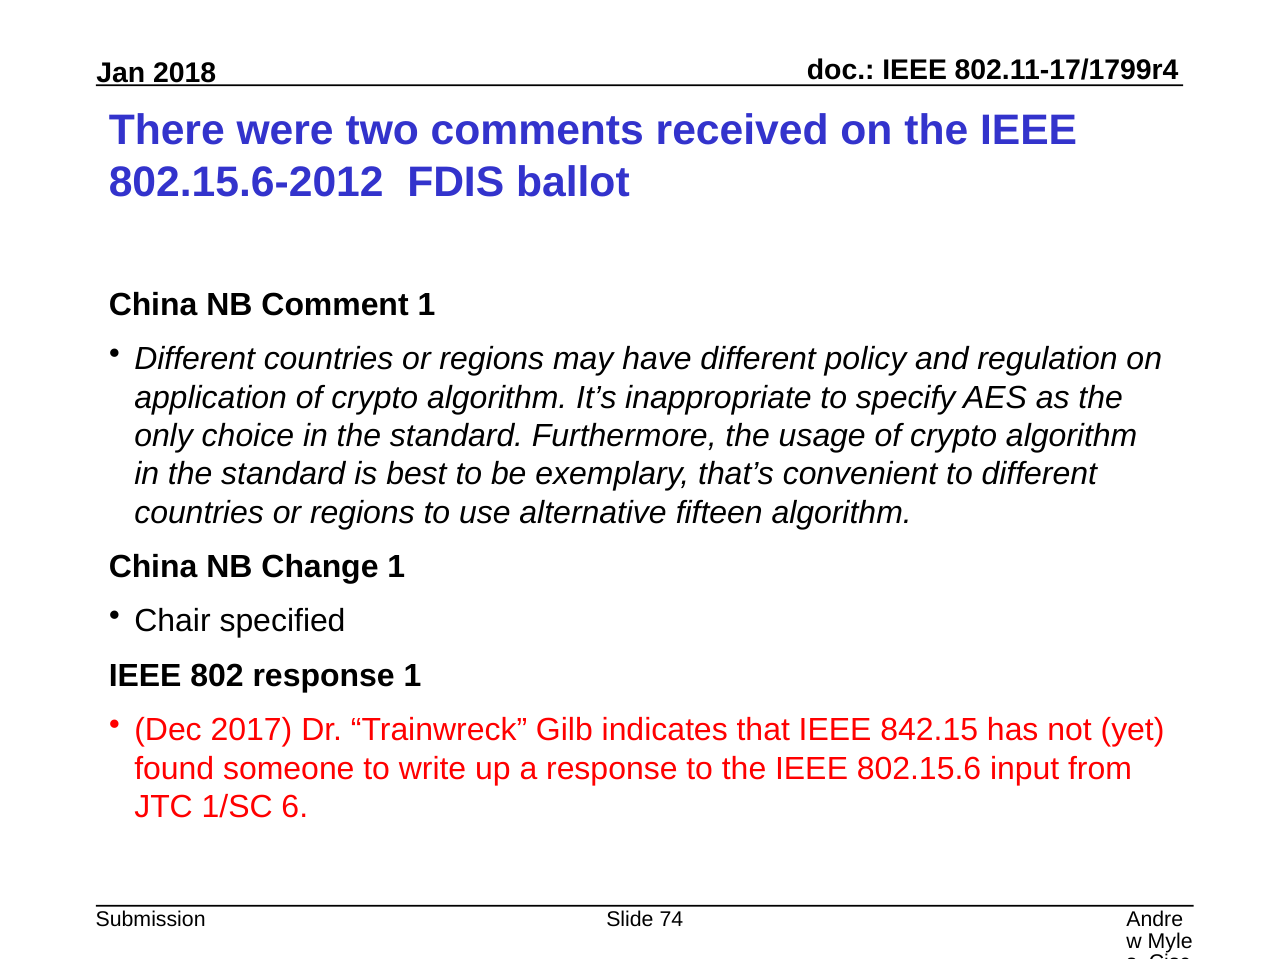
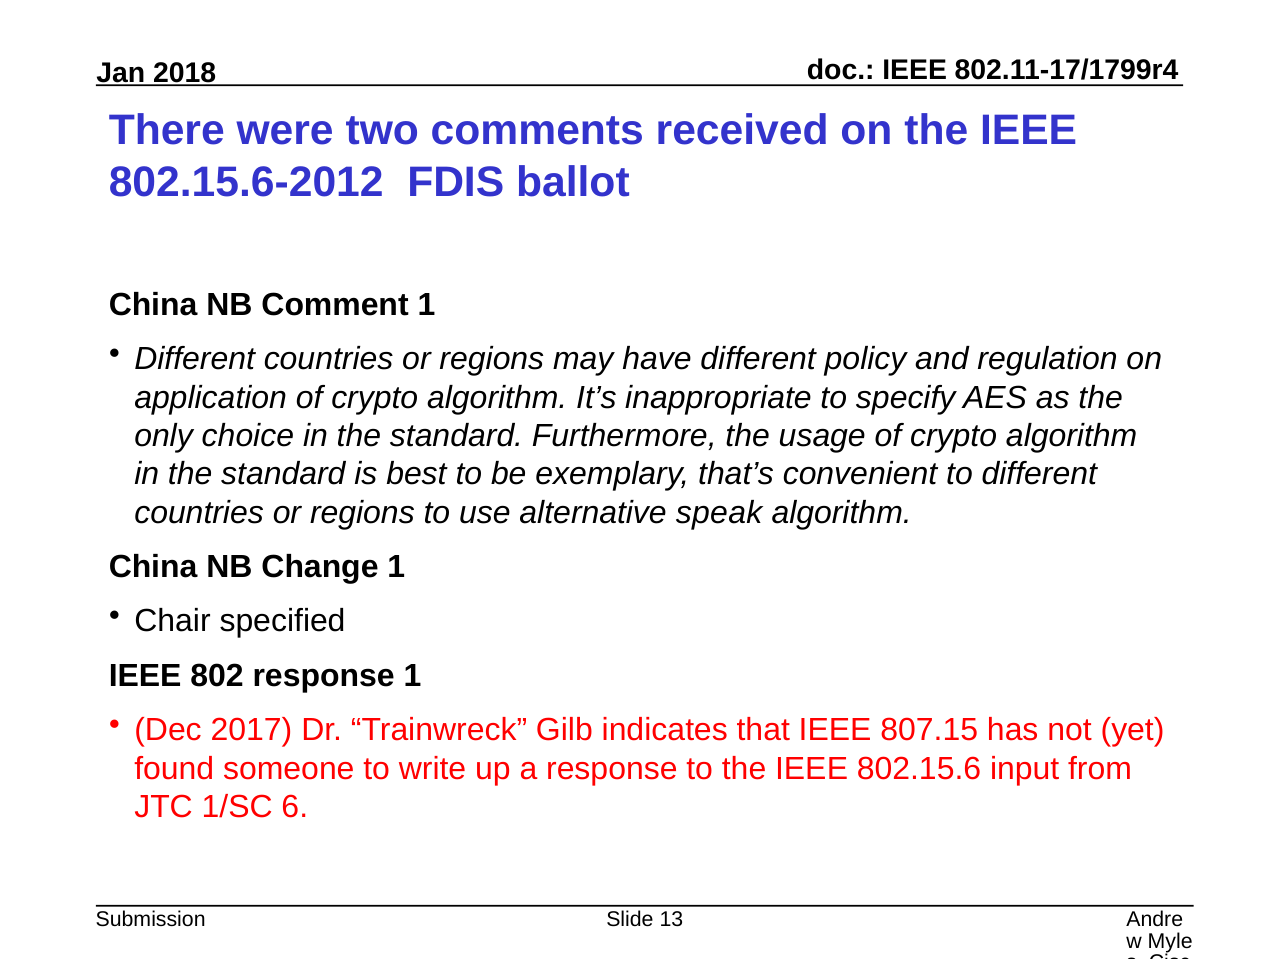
fifteen: fifteen -> speak (719, 513)
842.15: 842.15 -> 807.15 (929, 730)
74: 74 -> 13 (671, 920)
